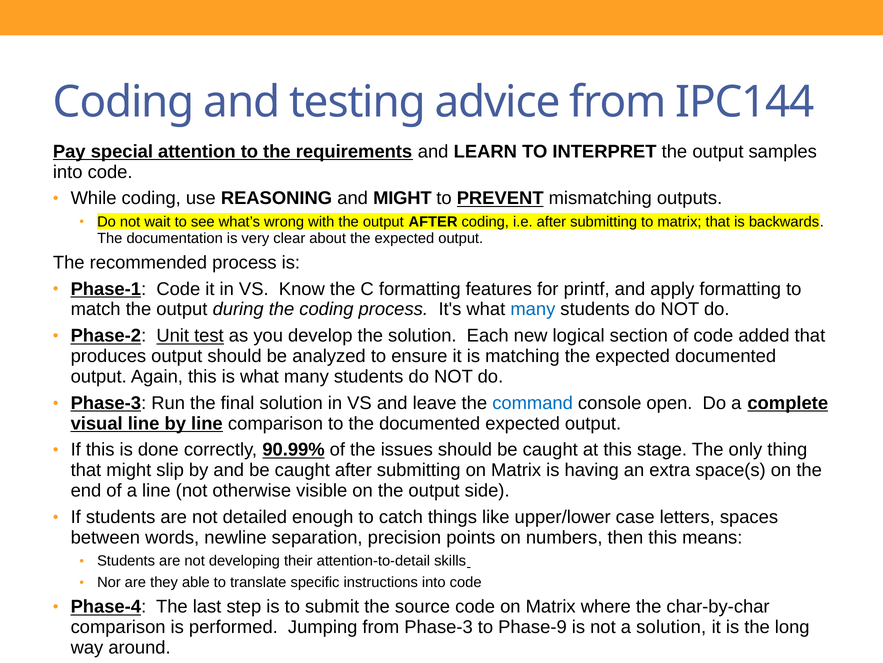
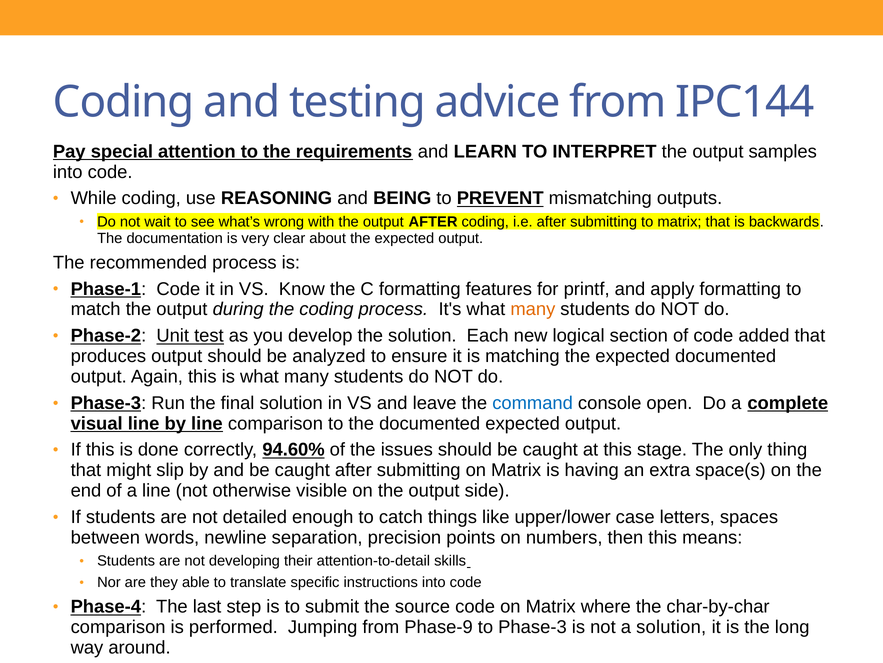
and MIGHT: MIGHT -> BEING (402, 198)
many colour: blue -> orange (533, 309)
90.99%: 90.99% -> 94.60% (294, 449)
from Phase-3: Phase-3 -> Phase-9 (439, 626)
to Phase-9: Phase-9 -> Phase-3 (532, 626)
